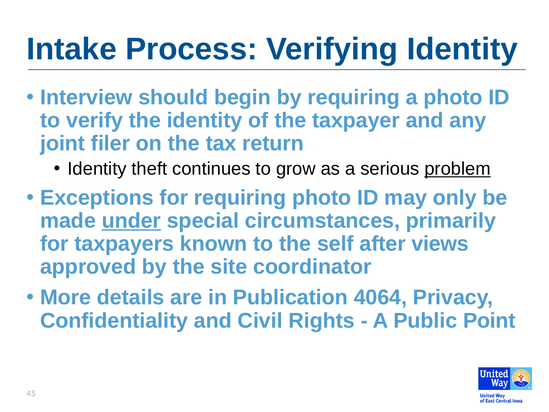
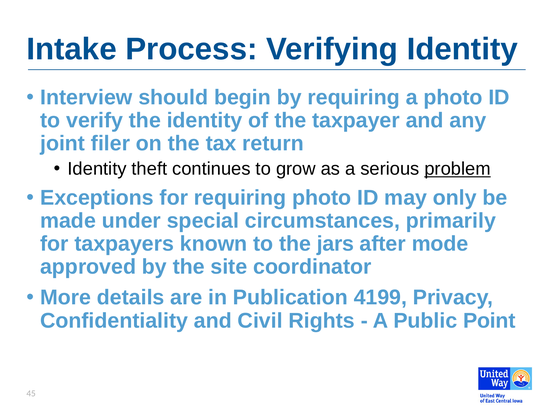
under underline: present -> none (131, 221)
self: self -> jars (335, 244)
views: views -> mode (440, 244)
4064: 4064 -> 4199 (380, 297)
